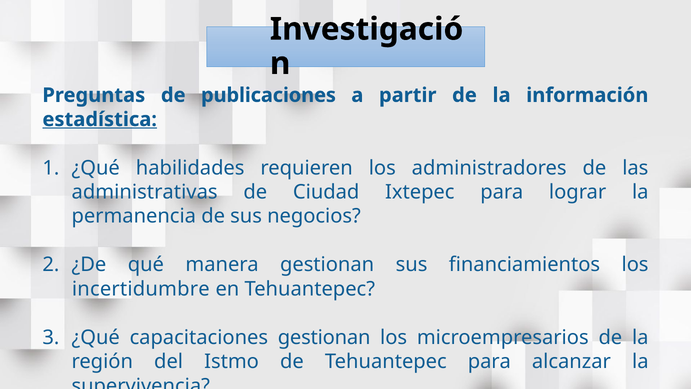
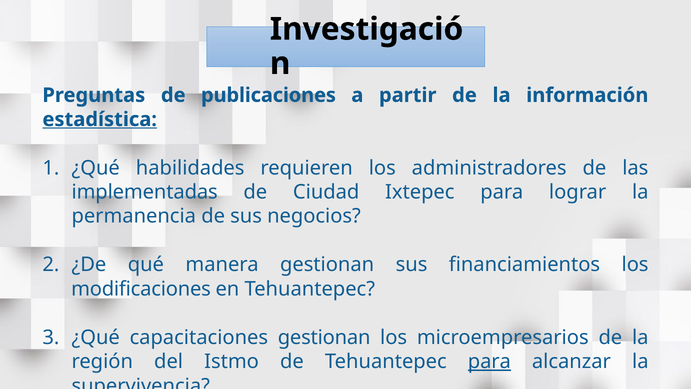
administrativas: administrativas -> implementadas (145, 192)
incertidumbre: incertidumbre -> modificaciones (141, 289)
para underline: none -> present (489, 361)
